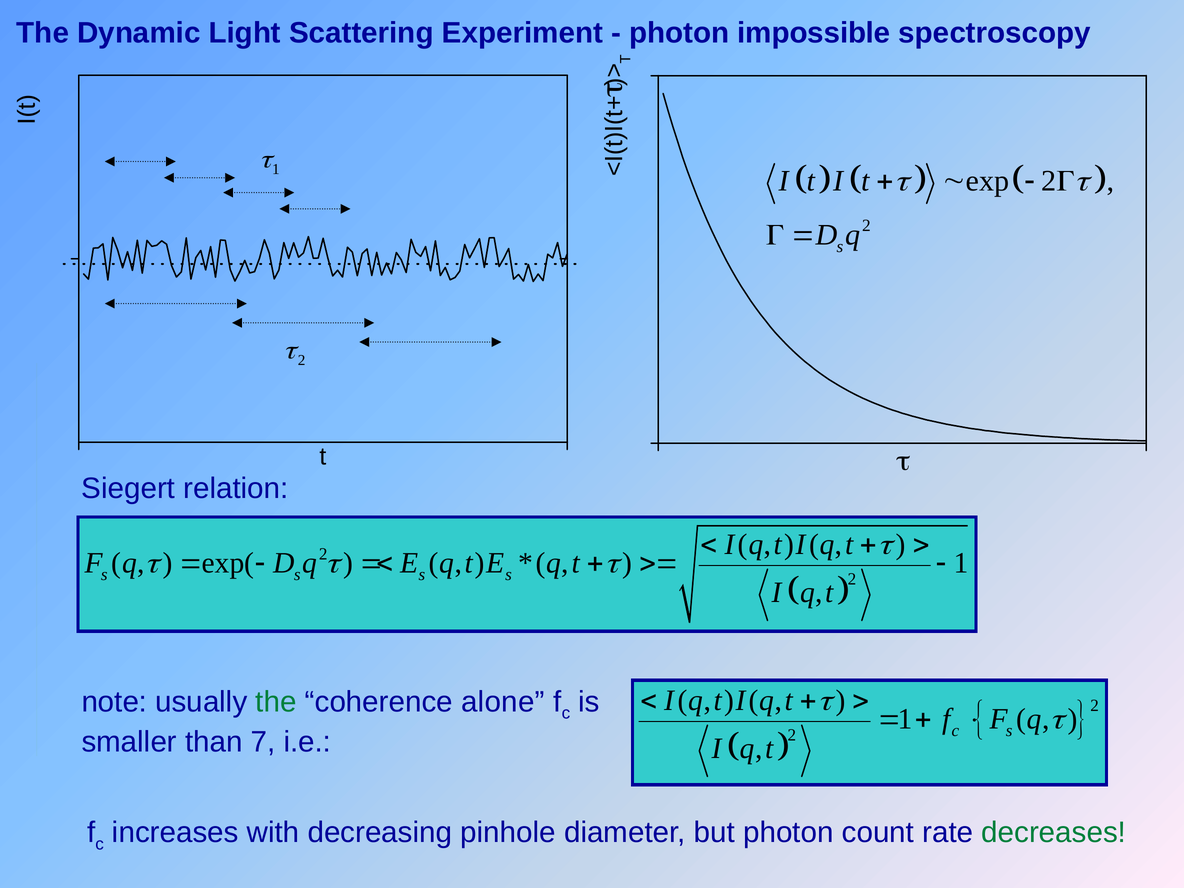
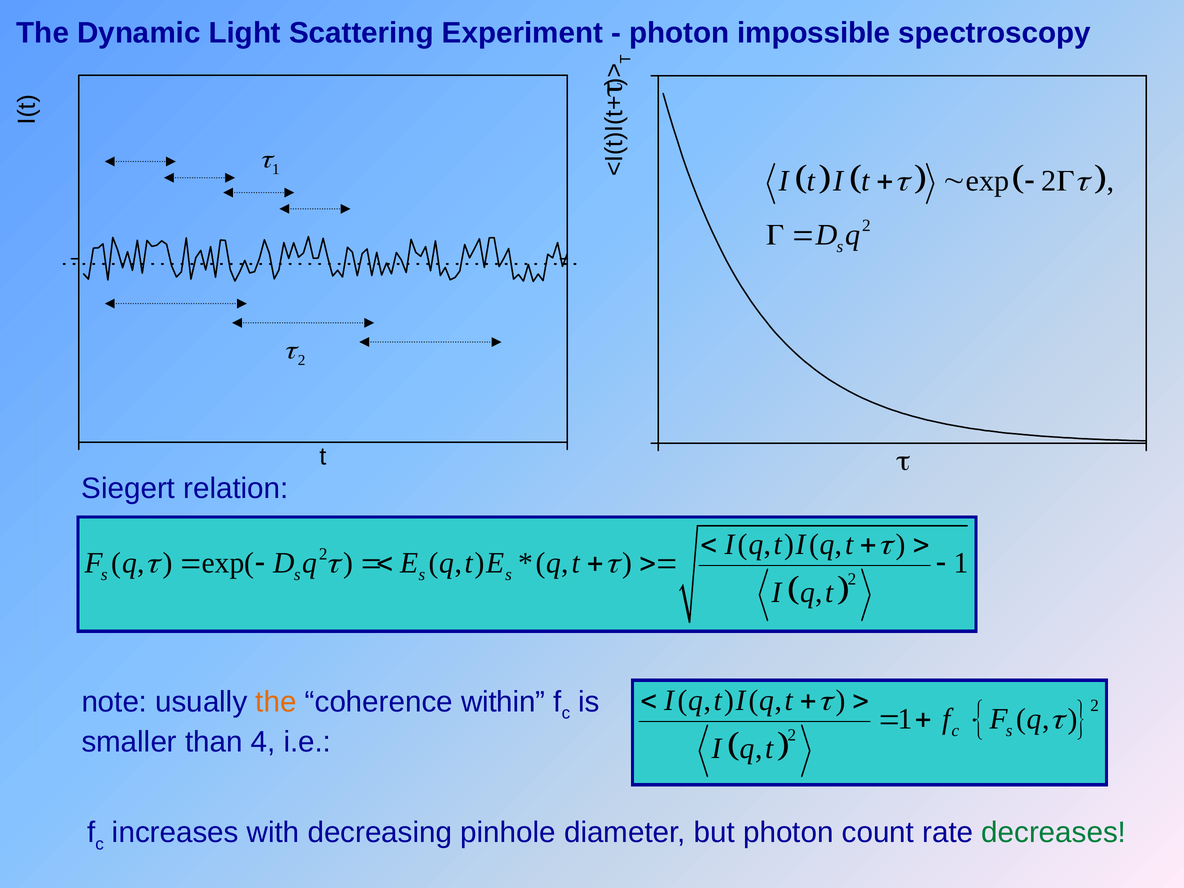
the colour: green -> orange (276, 702)
alone: alone -> within (503, 702)
7: 7 -> 4 (263, 742)
